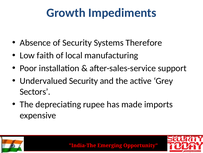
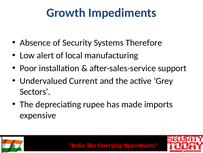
faith: faith -> alert (45, 55)
Undervalued Security: Security -> Current (83, 80)
